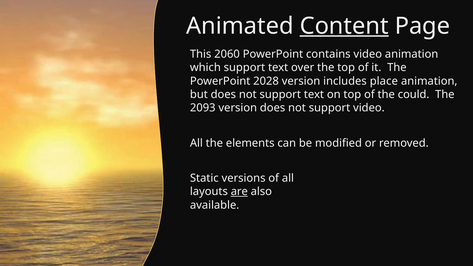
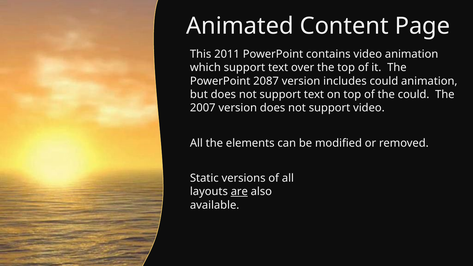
Content underline: present -> none (344, 26)
2060: 2060 -> 2011 (227, 54)
2028: 2028 -> 2087 (266, 81)
includes place: place -> could (384, 81)
2093: 2093 -> 2007 (203, 108)
